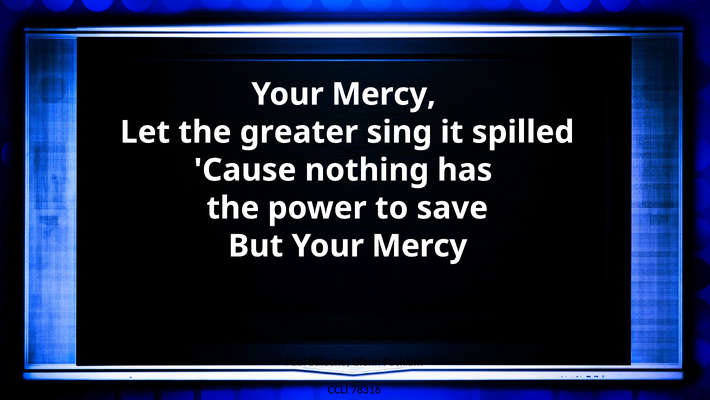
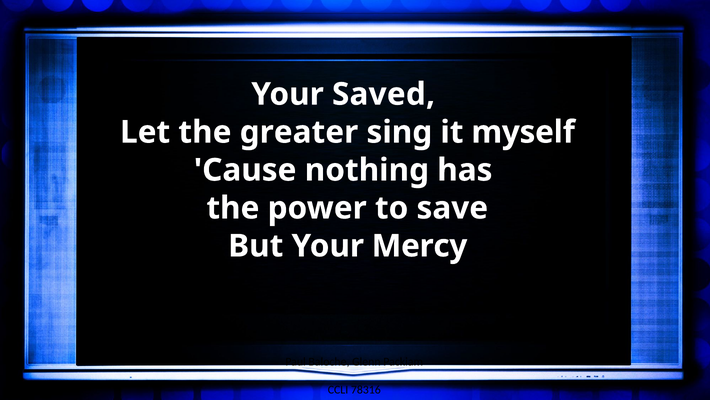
Mercy: Mercy -> Saved (383, 94)
spilled: spilled -> myself (523, 132)
